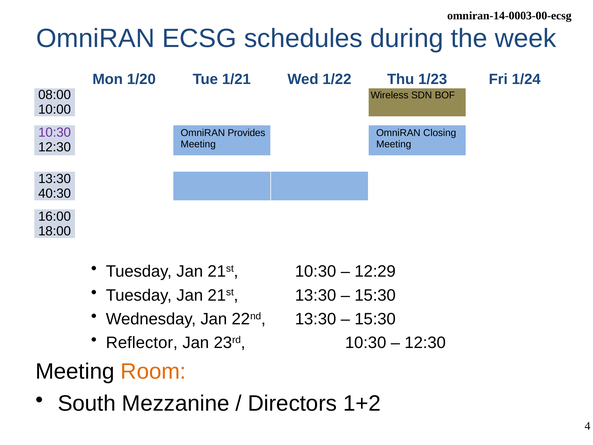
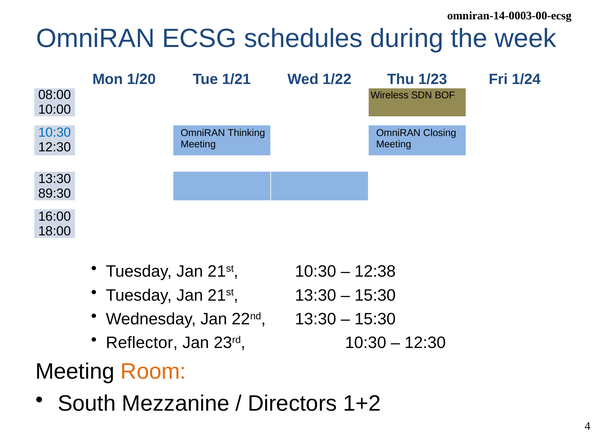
10:30 colour: purple -> blue (55, 132)
Provides: Provides -> Thinking (246, 133)
40:30: 40:30 -> 89:30 (55, 193)
12:29: 12:29 -> 12:38 (375, 271)
